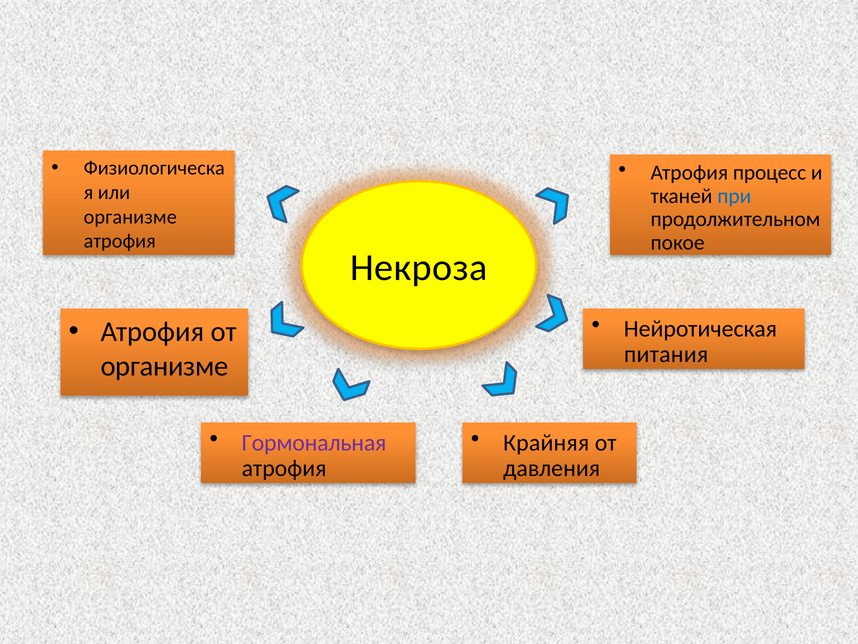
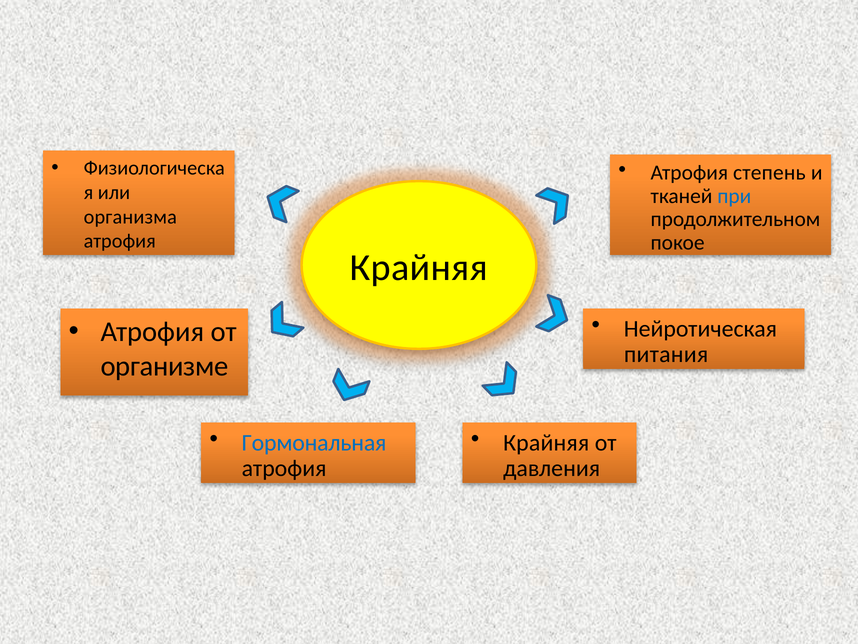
процесс: процесс -> степень (769, 173)
организме: организме -> организма (130, 217)
Некроза: Некроза -> Крайняя (419, 267)
Гормональная colour: purple -> blue (314, 442)
